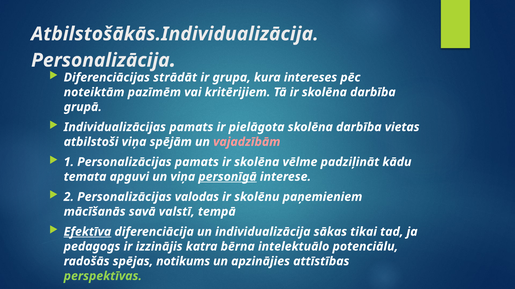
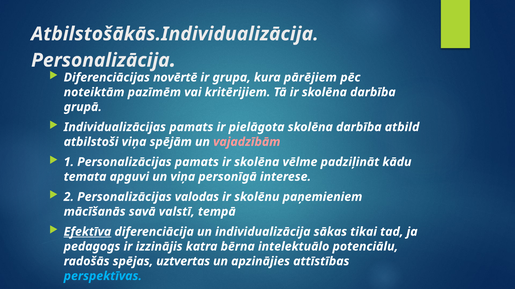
strādāt: strādāt -> novērtē (175, 78)
intereses: intereses -> pārējiem (310, 78)
vietas: vietas -> atbild (402, 127)
personīgā underline: present -> none (227, 177)
notikums: notikums -> uztvertas (183, 262)
perspektīvas colour: light green -> light blue (103, 277)
